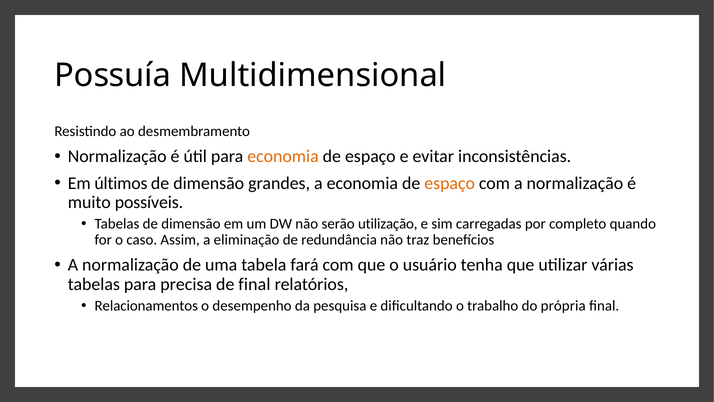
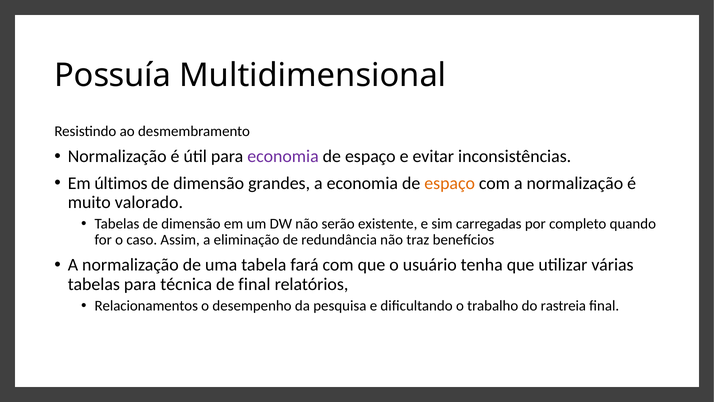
economia colour: orange -> purple (283, 156)
possíveis: possíveis -> valorado (149, 202)
utilização: utilização -> existente (388, 224)
precisa: precisa -> técnica (186, 284)
própria: própria -> rastreia (563, 305)
